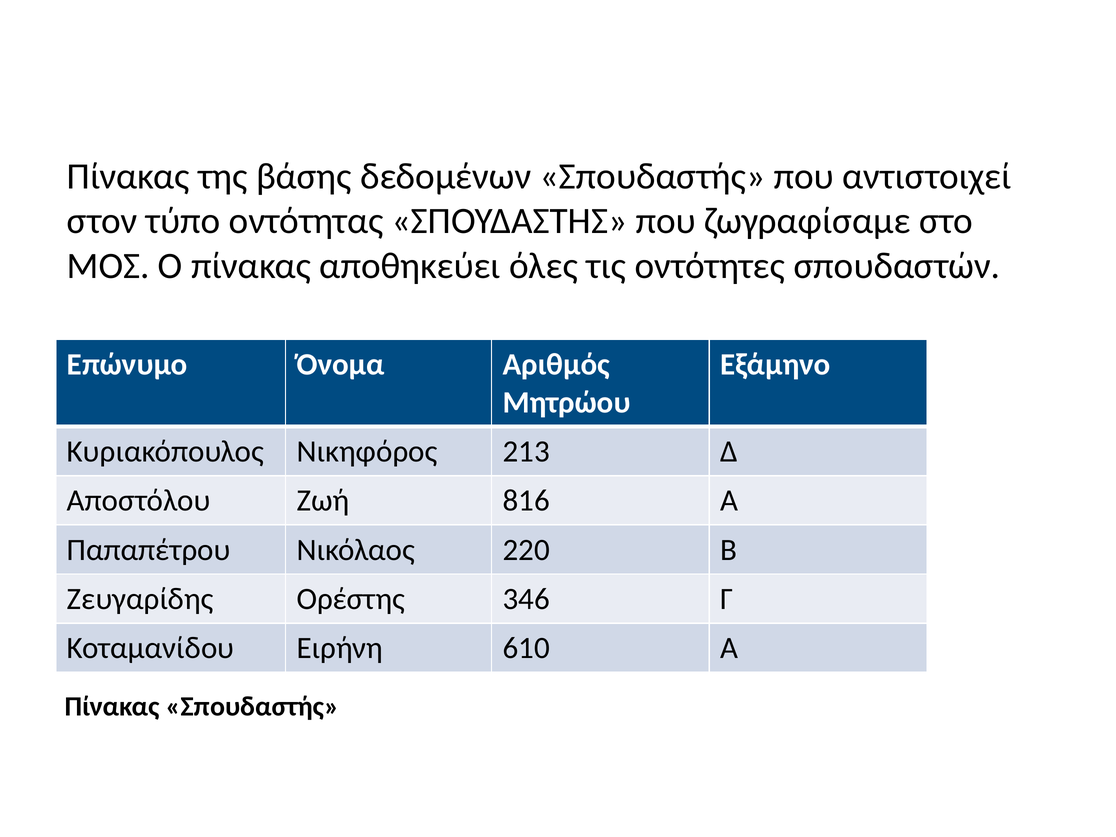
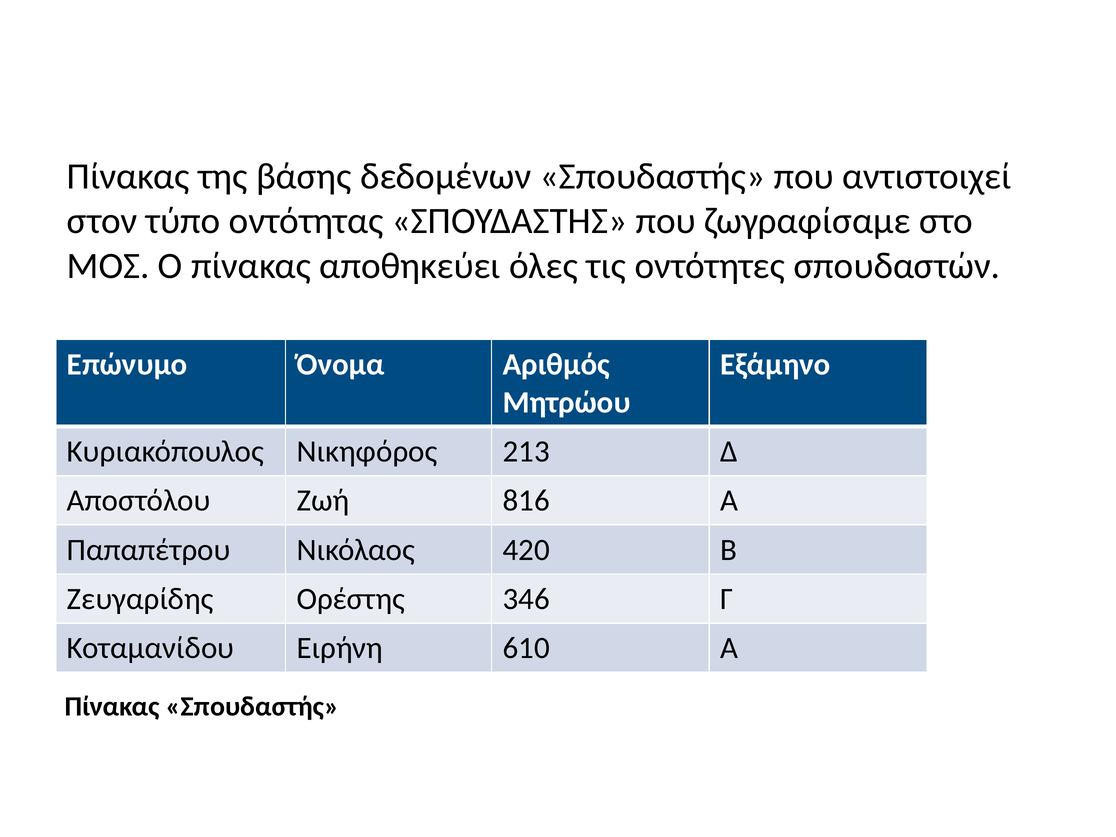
220: 220 -> 420 (526, 550)
